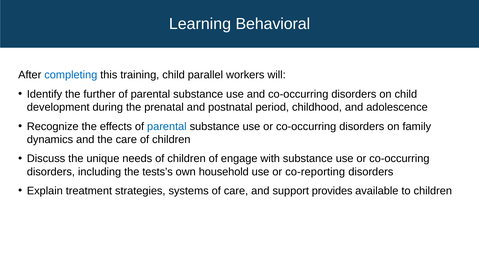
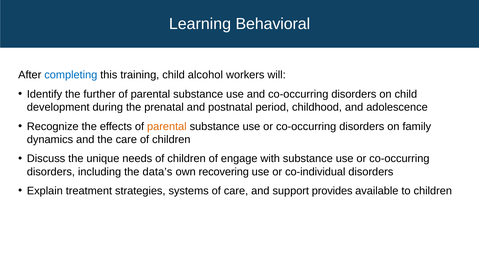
parallel: parallel -> alcohol (205, 75)
parental colour: blue -> orange (167, 127)
tests’s: tests’s -> data’s (157, 172)
household: household -> recovering (224, 172)
co-reporting: co-reporting -> co-individual (315, 172)
